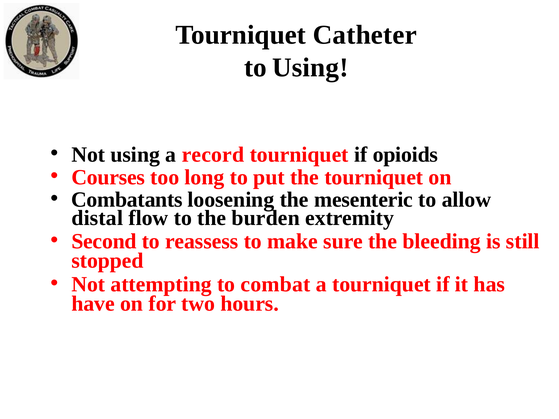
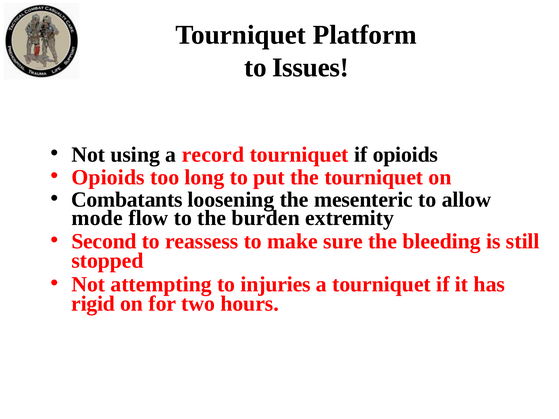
Catheter: Catheter -> Platform (365, 35)
to Using: Using -> Issues (310, 68)
Courses: Courses -> Opioids (108, 177)
distal: distal -> mode (97, 218)
combat: combat -> injuries (276, 284)
have: have -> rigid (93, 304)
